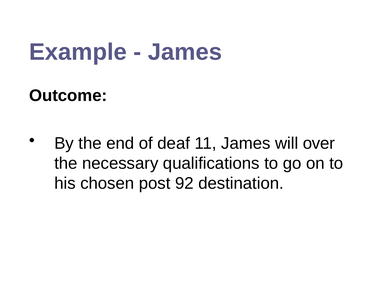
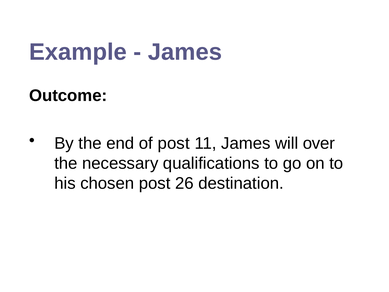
of deaf: deaf -> post (174, 143)
92: 92 -> 26 (184, 183)
